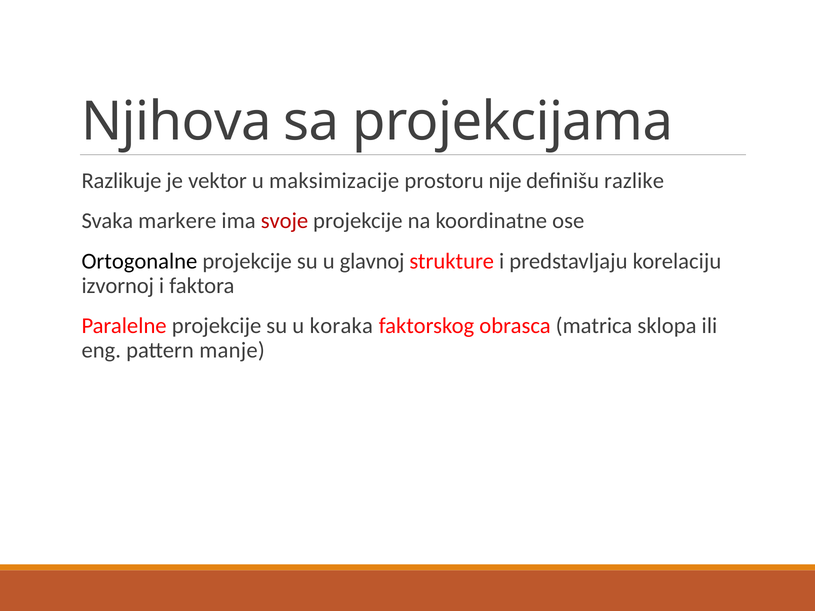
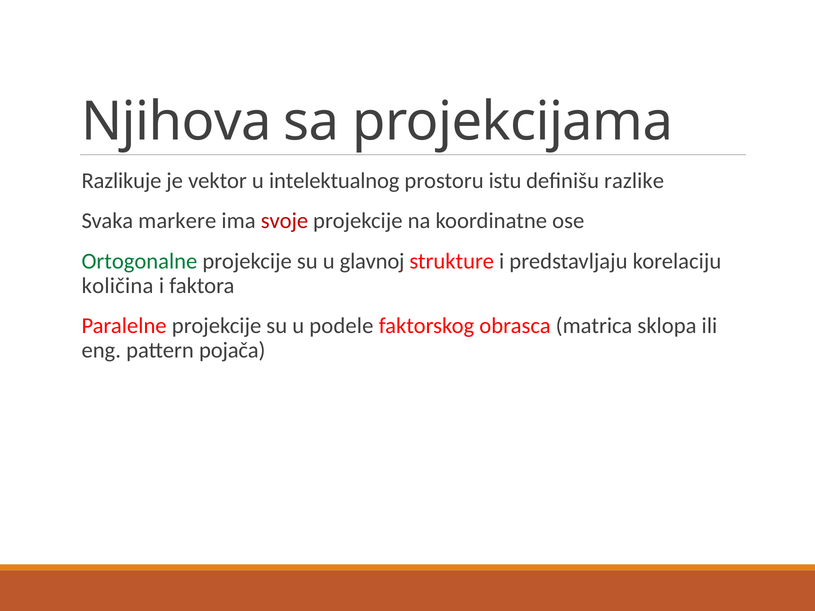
maksimizacije: maksimizacije -> intelektualnog (334, 181)
nije: nije -> istu (505, 181)
Ortogonalne colour: black -> green (139, 261)
izvornoj: izvornoj -> količina (118, 286)
koraka: koraka -> podele (341, 326)
manje: manje -> pojača (232, 350)
